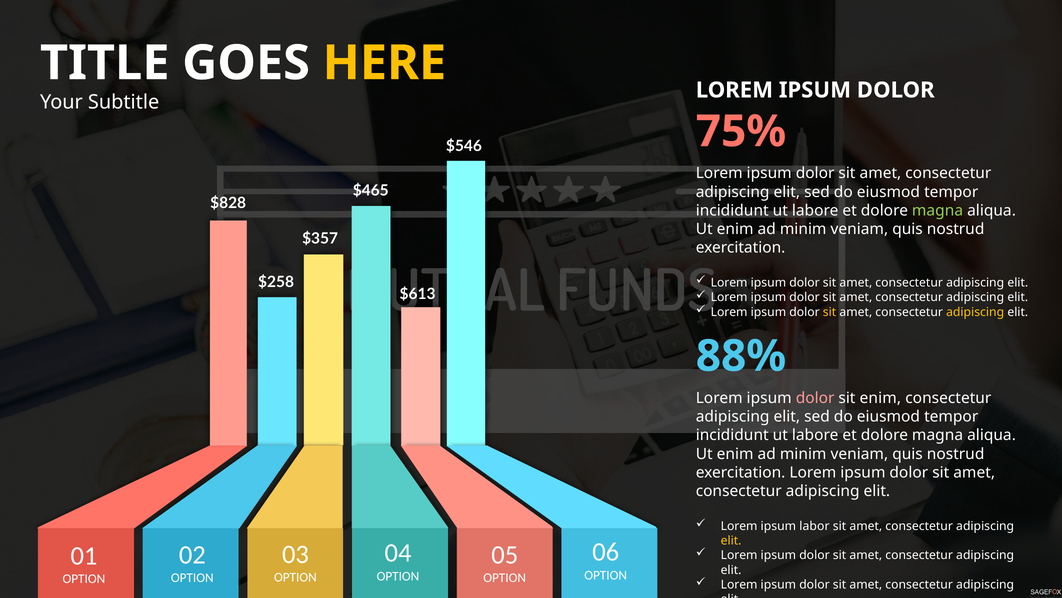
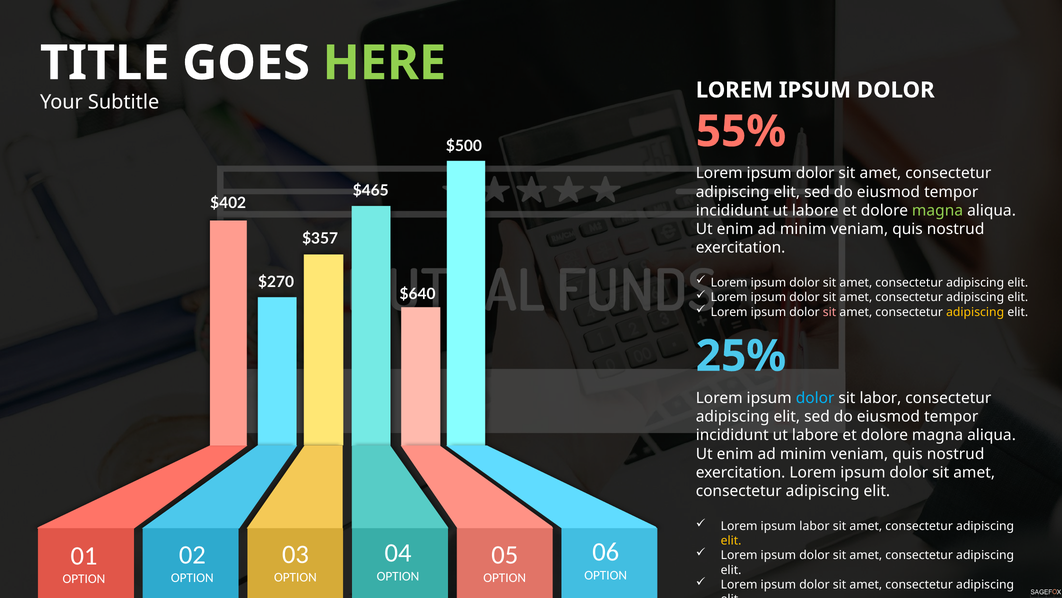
HERE colour: yellow -> light green (384, 63)
75%: 75% -> 55% (741, 131)
$546: $546 -> $500 (464, 146)
$828: $828 -> $402 (228, 203)
$258: $258 -> $270 (276, 282)
$613: $613 -> $640 (418, 294)
sit colour: yellow -> pink (830, 312)
88%: 88% -> 25% (741, 356)
dolor colour: pink -> light blue (815, 398)
sit enim: enim -> labor (880, 398)
